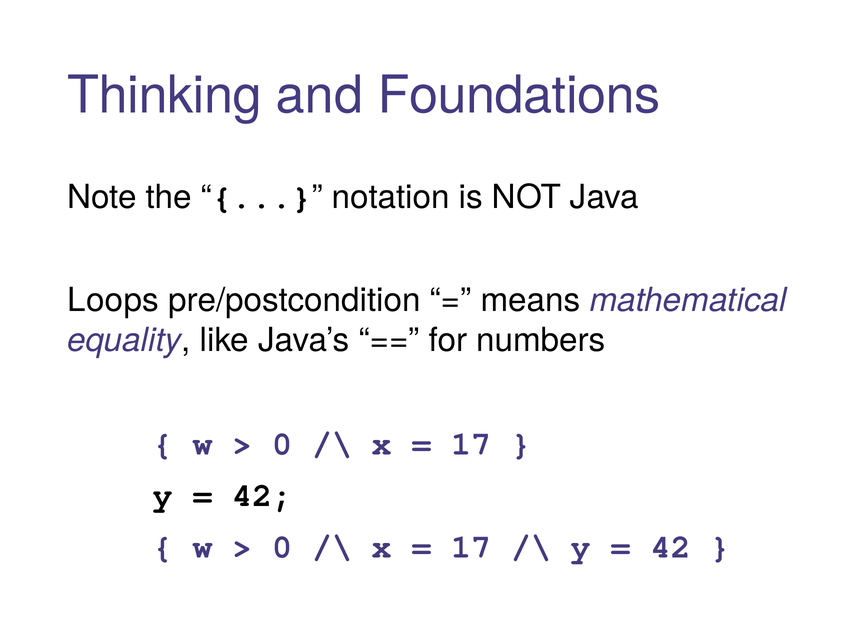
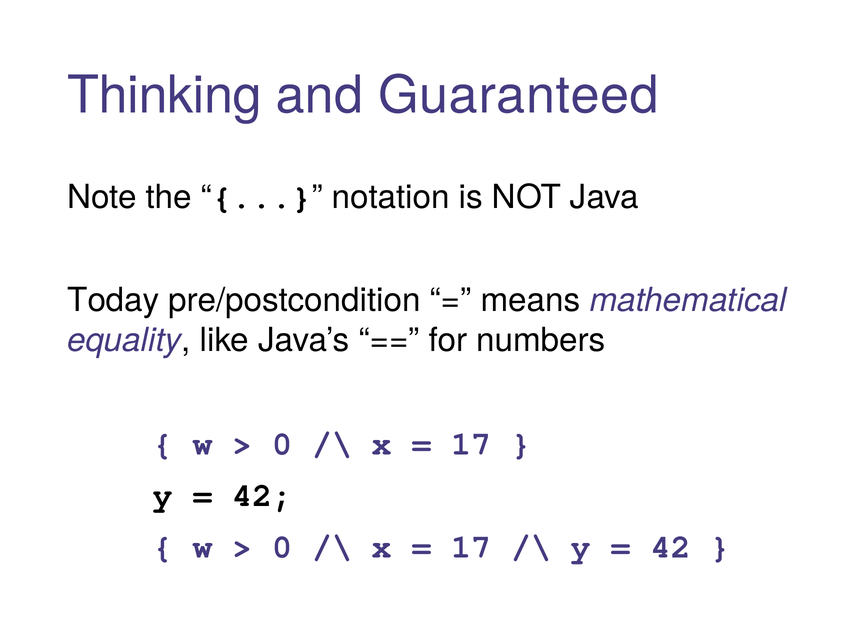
Foundations: Foundations -> Guaranteed (519, 96)
Loops: Loops -> Today (113, 301)
